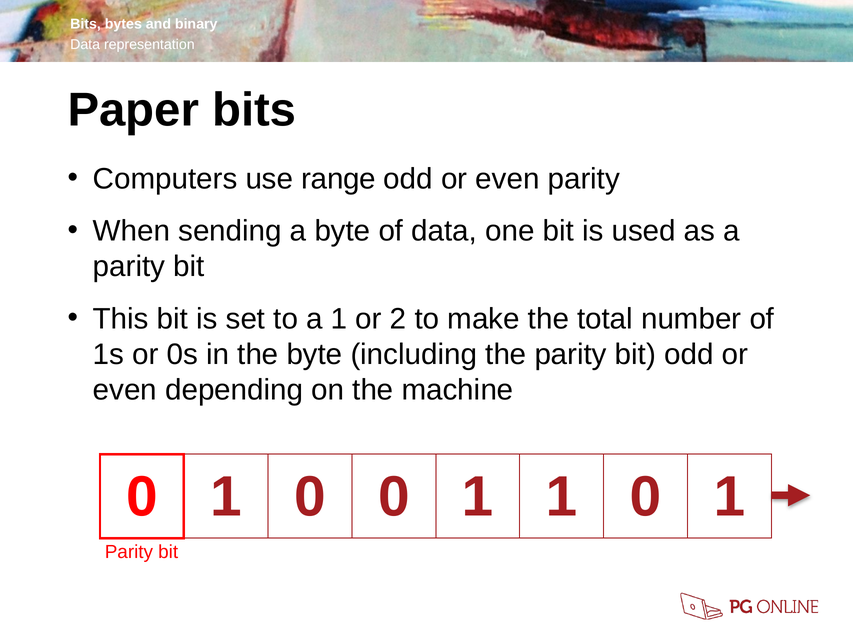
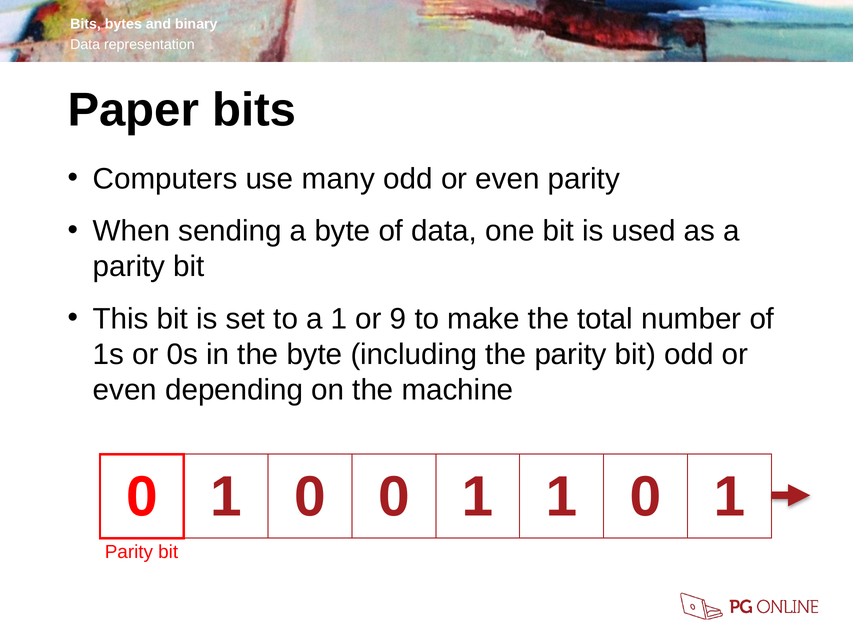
range: range -> many (338, 179)
2: 2 -> 9 (398, 319)
